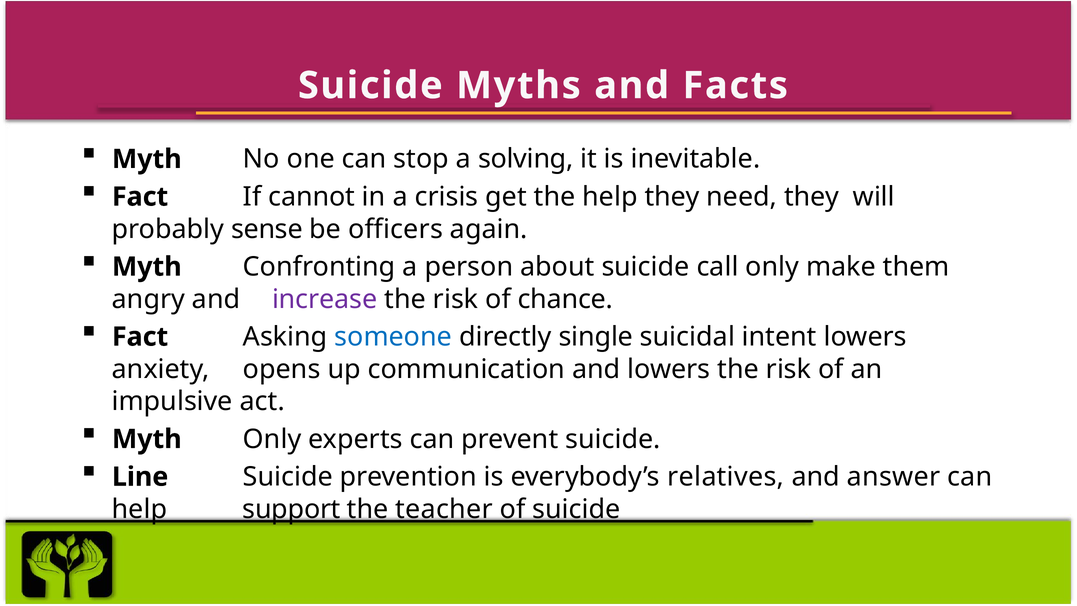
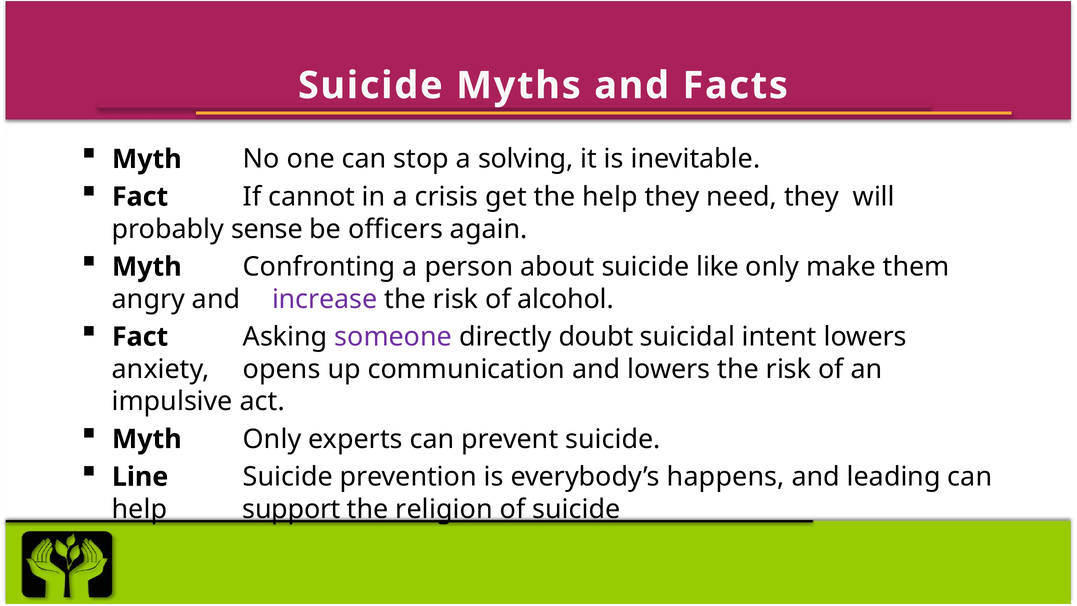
call: call -> like (718, 267)
chance: chance -> alcohol (566, 299)
someone colour: blue -> purple (393, 337)
single: single -> doubt (596, 337)
relatives: relatives -> happens (726, 477)
answer: answer -> leading (894, 477)
teacher: teacher -> religion (444, 509)
